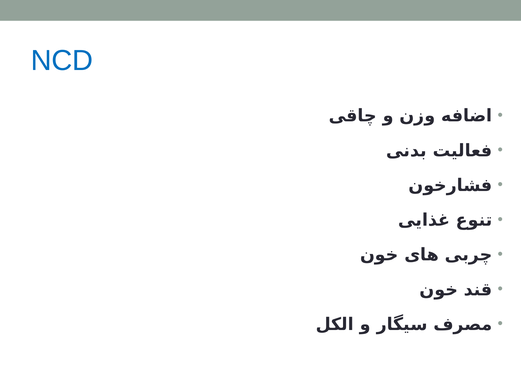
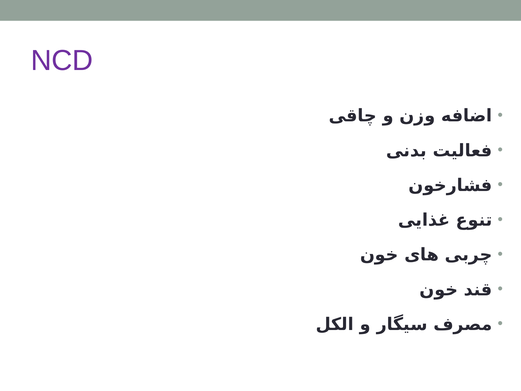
NCD colour: blue -> purple (62, 61)
